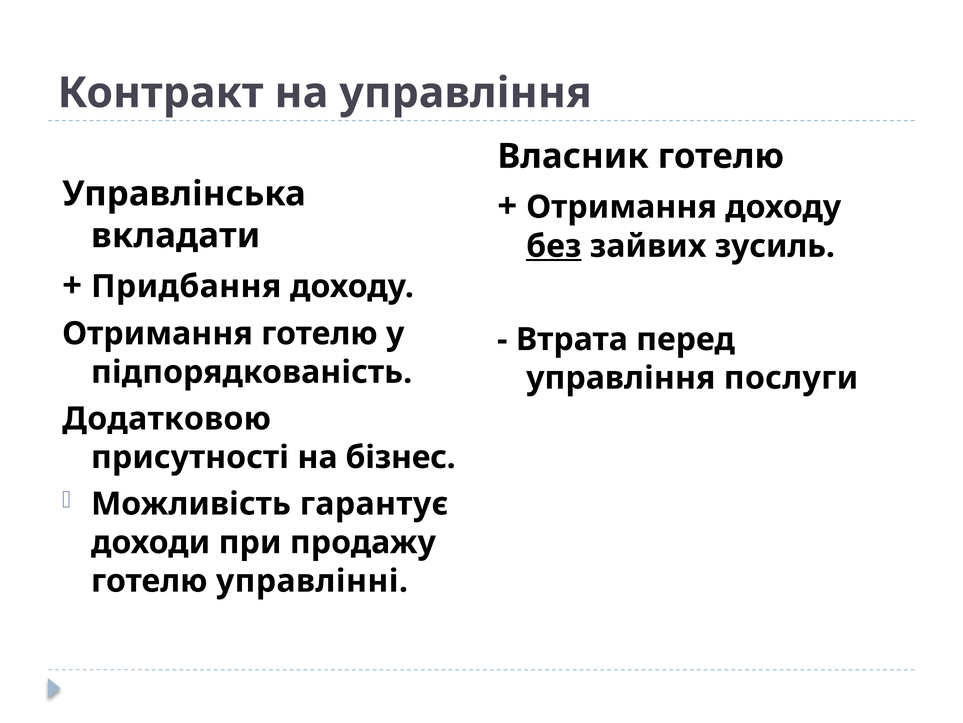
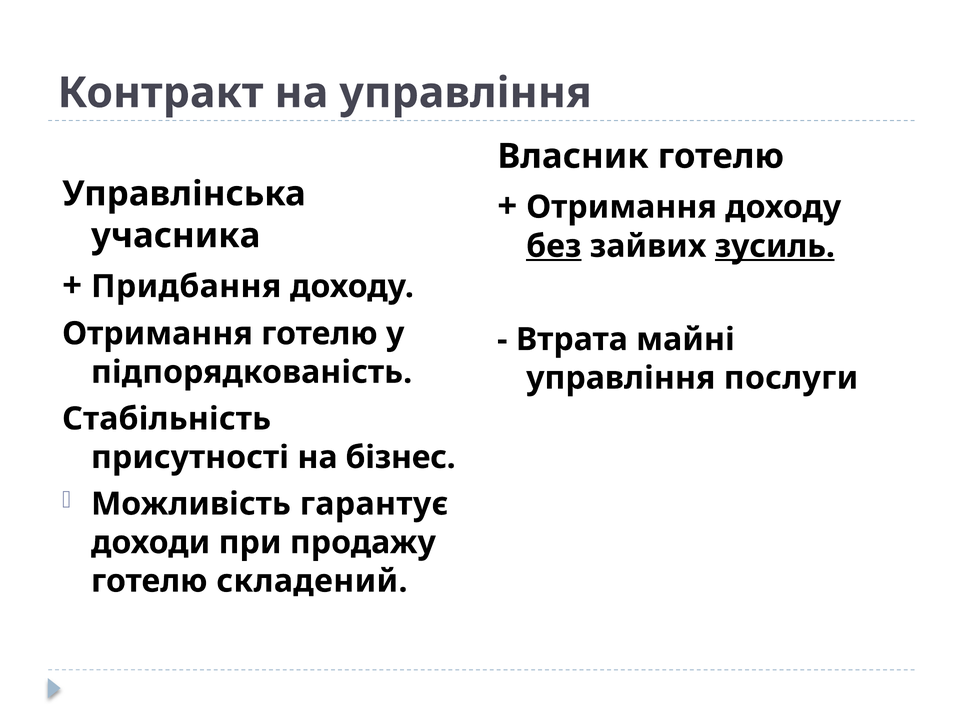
вкладати: вкладати -> учасника (176, 235)
зусиль underline: none -> present (775, 246)
перед: перед -> майні (686, 339)
Додатковою: Додатковою -> Стабільність (167, 418)
управлінні: управлінні -> складений (312, 581)
